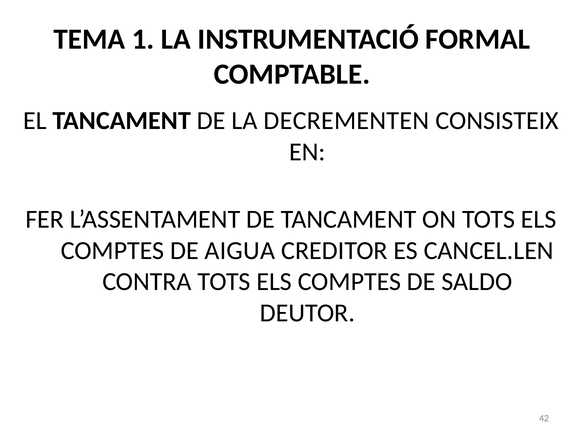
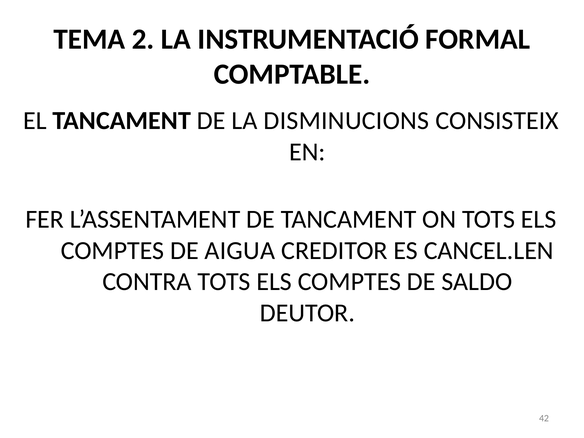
1: 1 -> 2 (143, 39)
DECREMENTEN: DECREMENTEN -> DISMINUCIONS (346, 121)
